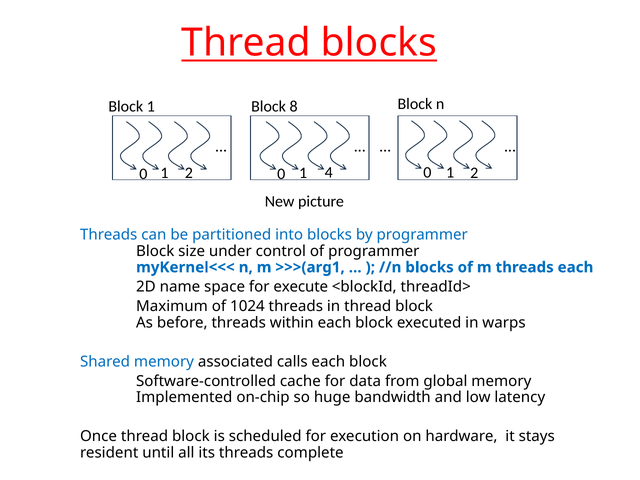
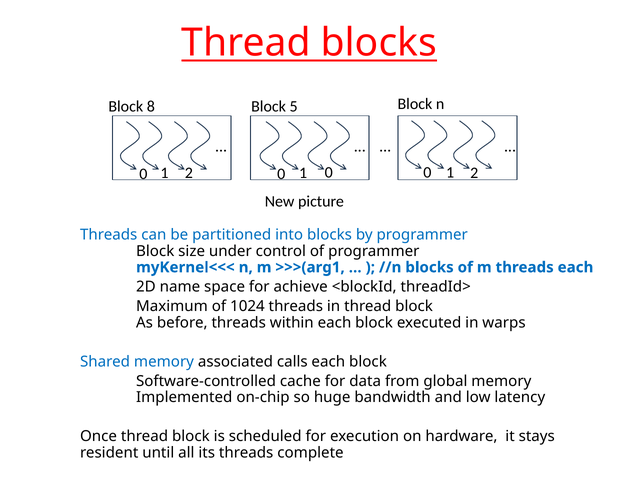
Block 1: 1 -> 8 (151, 107)
8: 8 -> 5 (294, 106)
2 4: 4 -> 0 (329, 172)
execute: execute -> achieve (301, 287)
